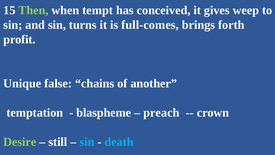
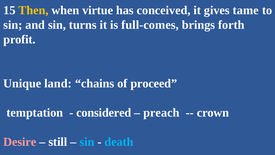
Then colour: light green -> yellow (33, 10)
tempt: tempt -> virtue (98, 10)
weep: weep -> tame (246, 10)
false: false -> land (58, 83)
another: another -> proceed (154, 83)
blaspheme: blaspheme -> considered (104, 112)
Desire colour: light green -> pink (20, 142)
